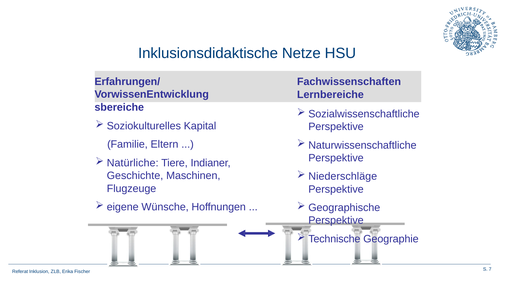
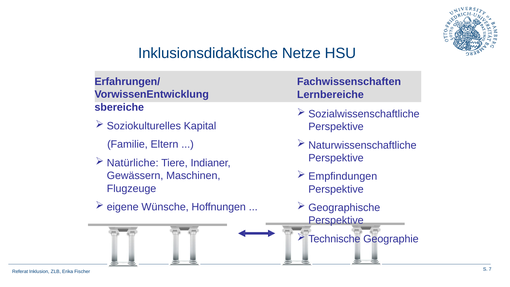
Geschichte: Geschichte -> Gewässern (135, 176)
Niederschläge: Niederschläge -> Empfindungen (343, 176)
